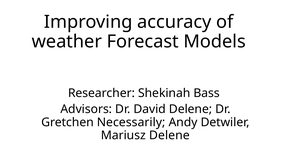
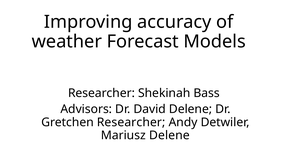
Gretchen Necessarily: Necessarily -> Researcher (131, 123)
